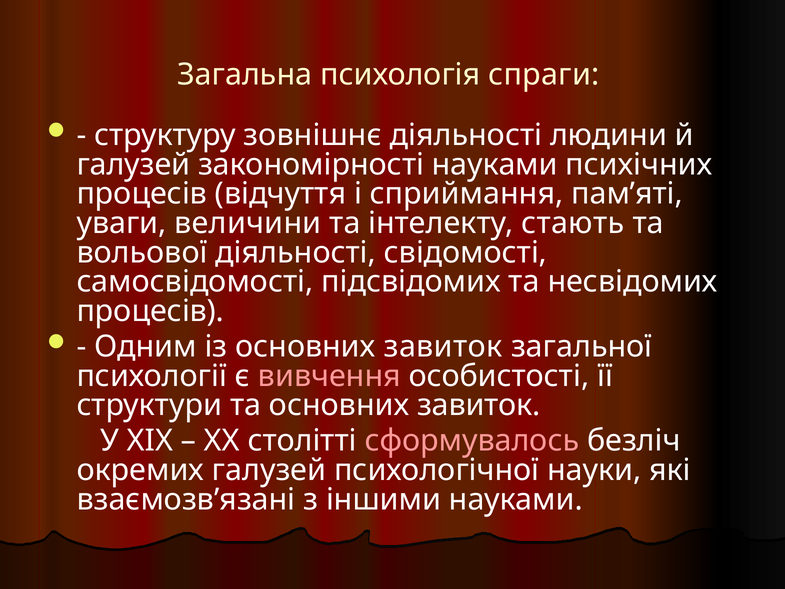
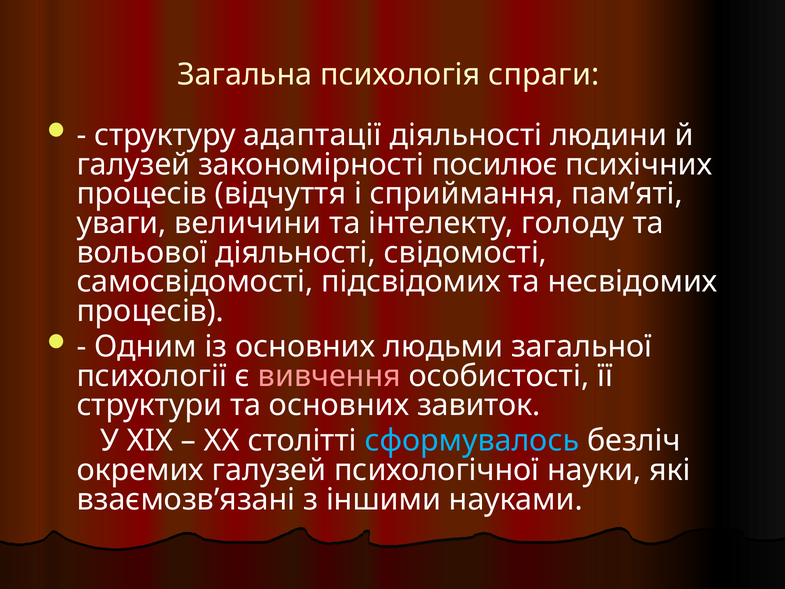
зовнішнє: зовнішнє -> адаптації (313, 135)
закономірності науками: науками -> посилює (495, 164)
стають: стають -> голоду (573, 223)
із основних завиток: завиток -> людьми (443, 346)
сформувалось colour: pink -> light blue (472, 441)
